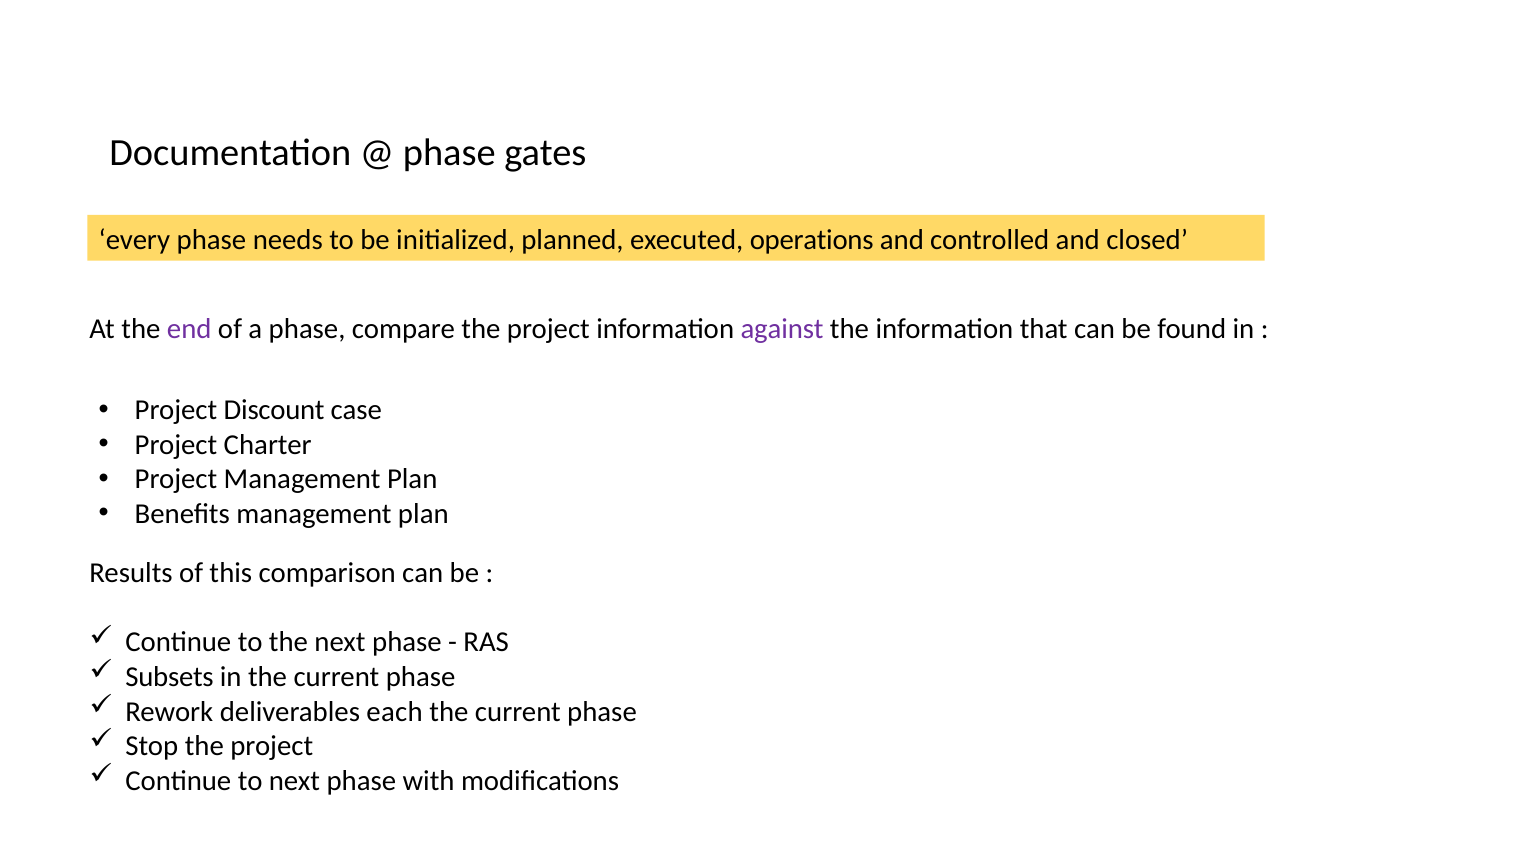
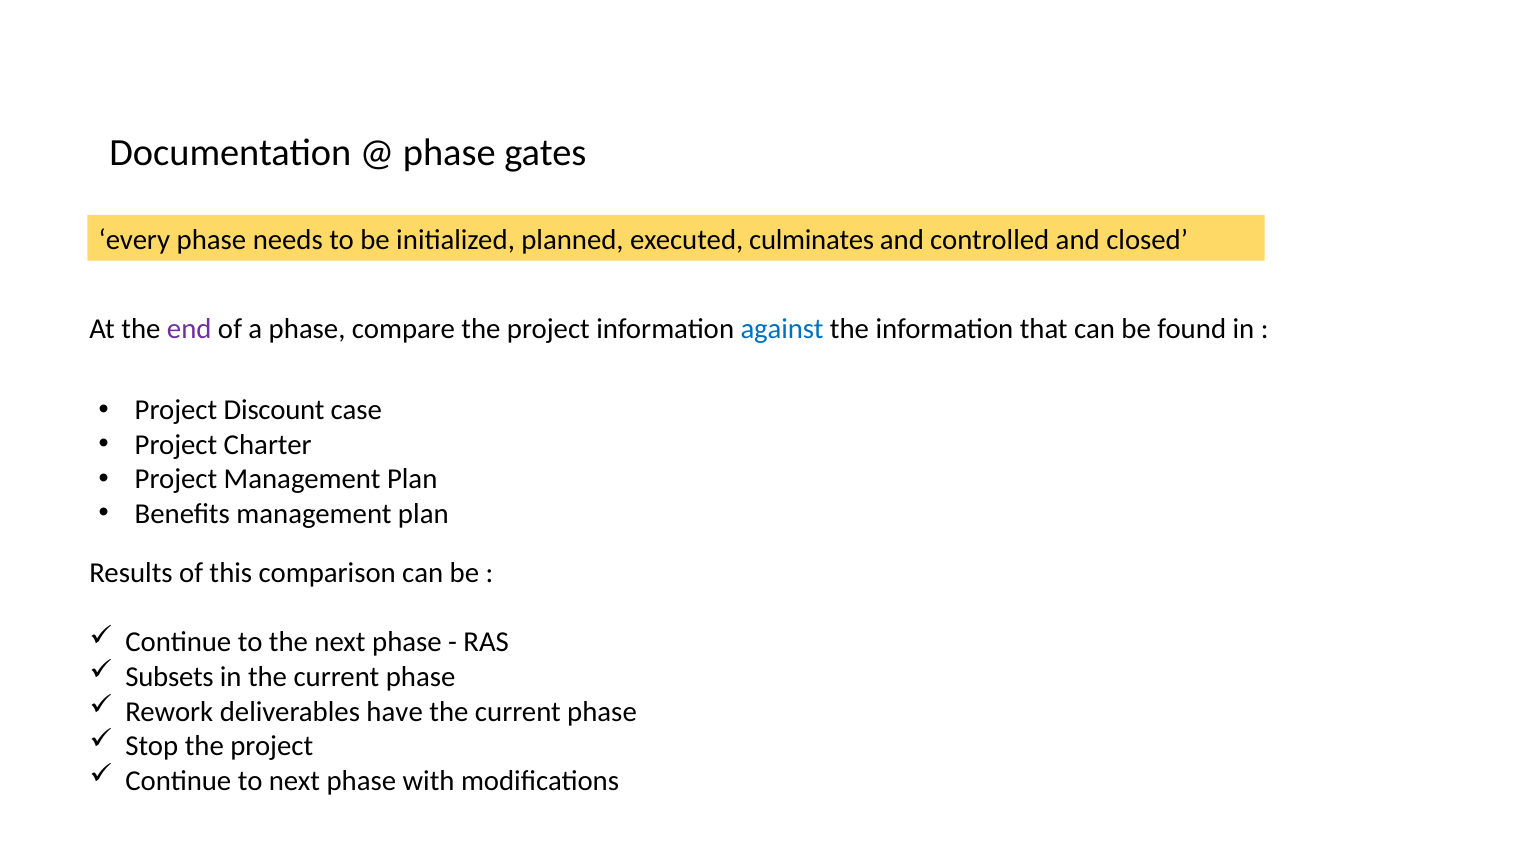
operations: operations -> culminates (812, 240)
against colour: purple -> blue (782, 329)
each: each -> have (395, 712)
